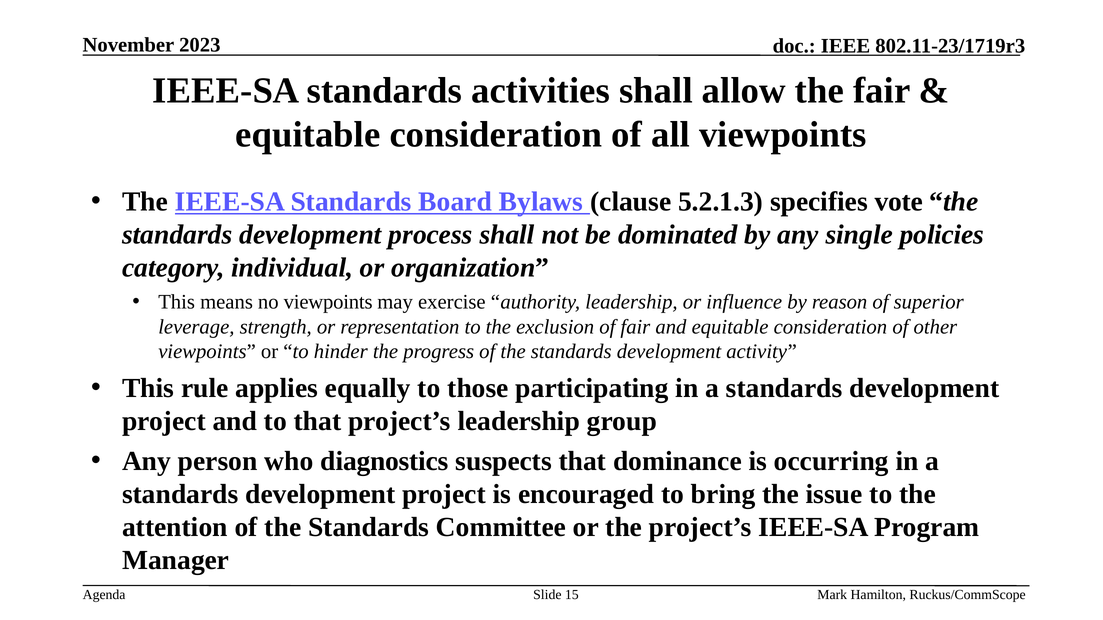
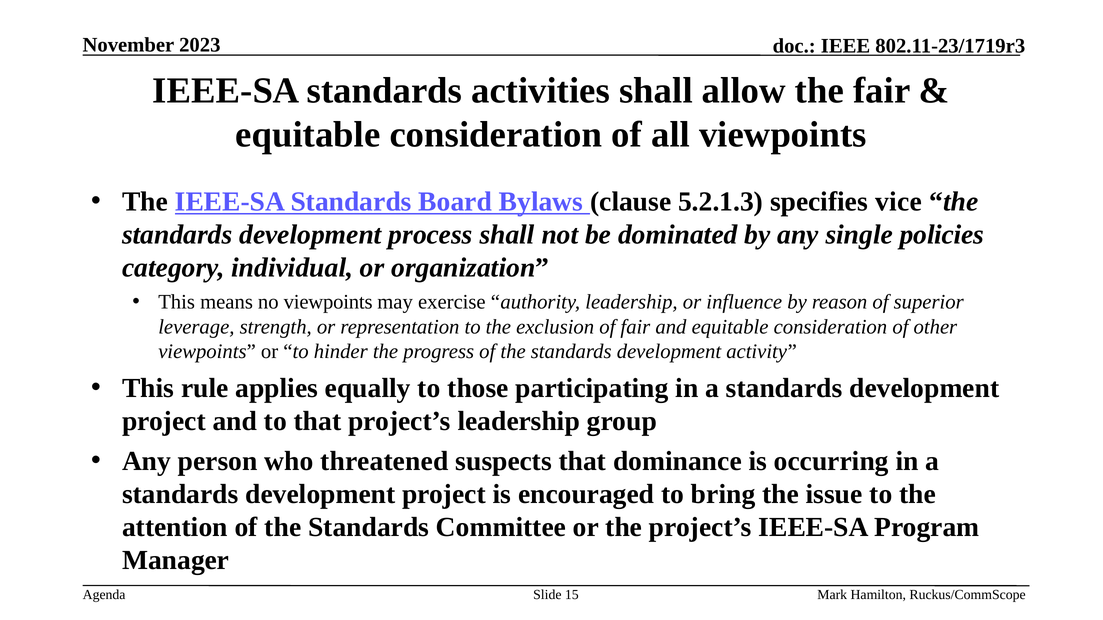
vote: vote -> vice (898, 202)
diagnostics: diagnostics -> threatened (384, 461)
